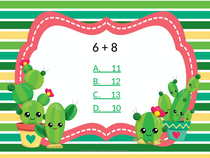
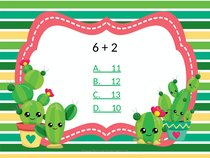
8: 8 -> 2 (114, 47)
